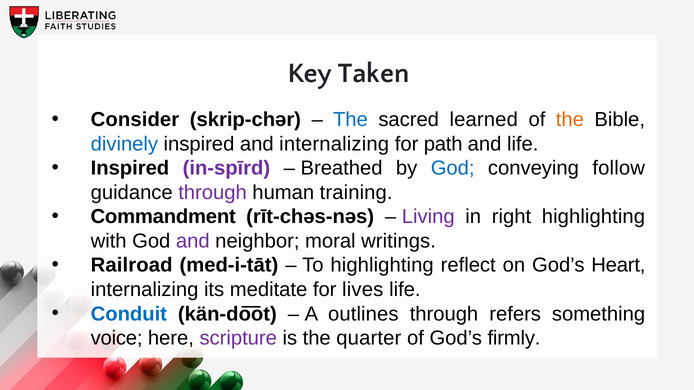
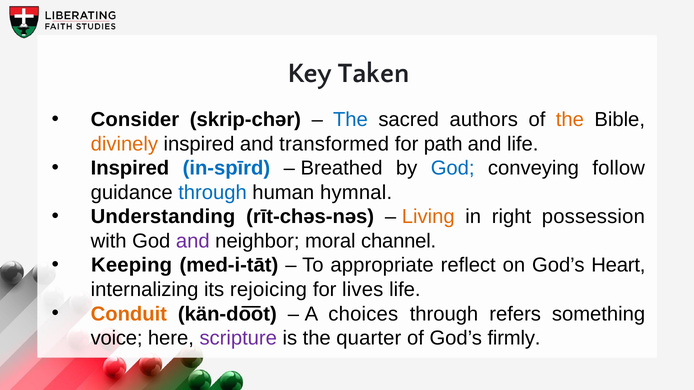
learned: learned -> authors (484, 120)
divinely colour: blue -> orange (124, 144)
and internalizing: internalizing -> transformed (334, 144)
in-spīrd colour: purple -> blue (226, 168)
through colour: purple -> blue (213, 193)
training: training -> hymnal (356, 193)
Commandment: Commandment -> Understanding (163, 217)
Living colour: purple -> orange (428, 217)
right highlighting: highlighting -> possession (593, 217)
writings: writings -> channel (399, 241)
Railroad: Railroad -> Keeping (132, 266)
To highlighting: highlighting -> appropriate (382, 266)
meditate: meditate -> rejoicing (268, 290)
Conduit colour: blue -> orange (129, 314)
outlines: outlines -> choices (363, 314)
